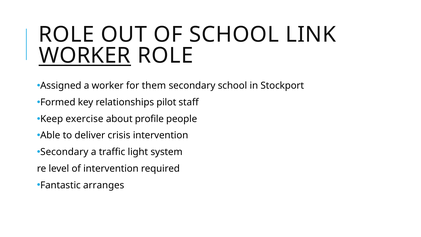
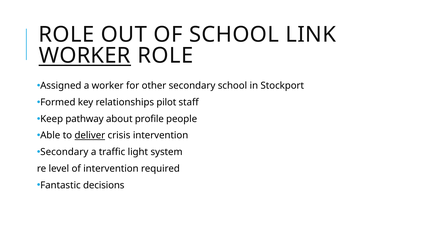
them: them -> other (154, 86)
exercise: exercise -> pathway (85, 119)
deliver underline: none -> present (90, 135)
arranges: arranges -> decisions (104, 185)
